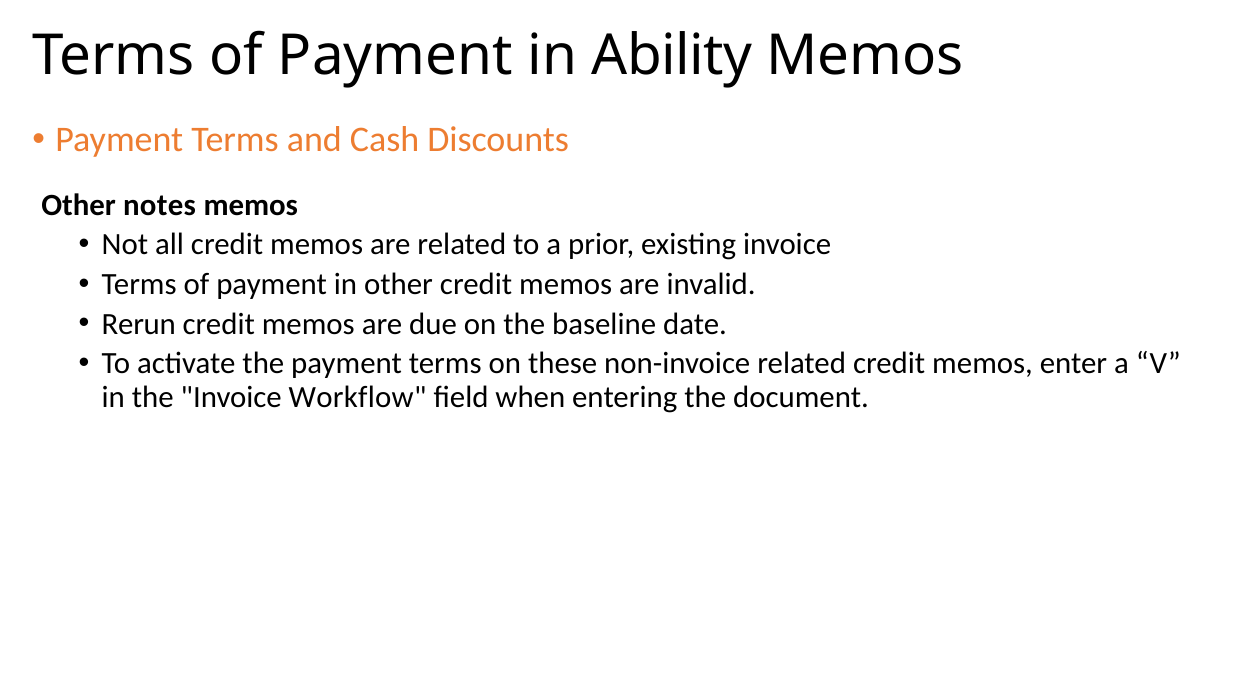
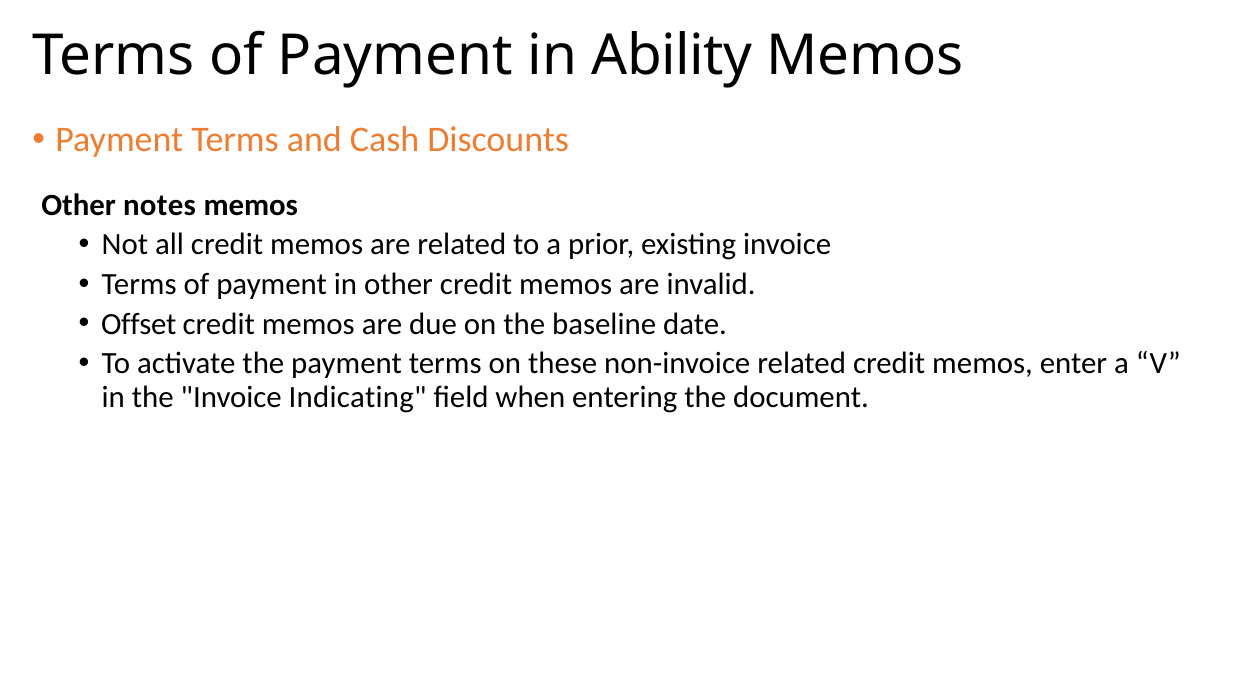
Rerun: Rerun -> Offset (139, 324)
Workflow: Workflow -> Indicating (358, 397)
